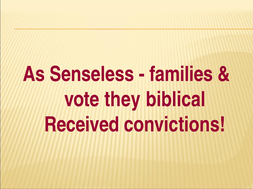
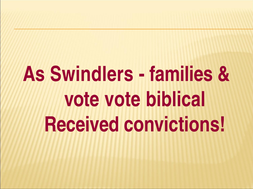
Senseless: Senseless -> Swindlers (92, 74)
vote they: they -> vote (123, 100)
